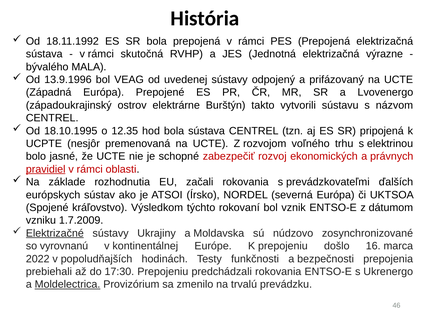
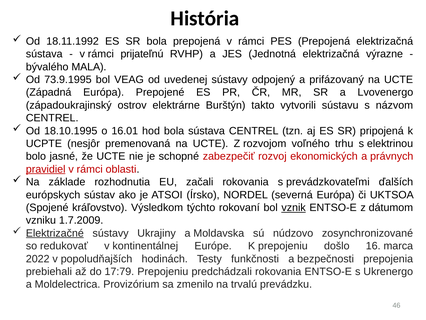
skutočná: skutočná -> prijateľnú (142, 54)
13.9.1996: 13.9.1996 -> 73.9.1995 (68, 80)
12.35: 12.35 -> 16.01 (125, 131)
vznik underline: none -> present (294, 207)
vyrovnanú: vyrovnanú -> redukovať (64, 246)
17:30: 17:30 -> 17:79 (119, 271)
Moldelectrica underline: present -> none (68, 284)
